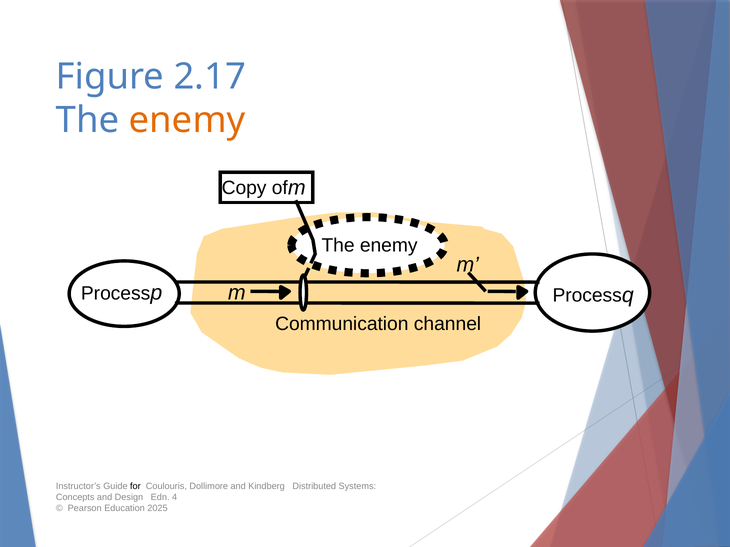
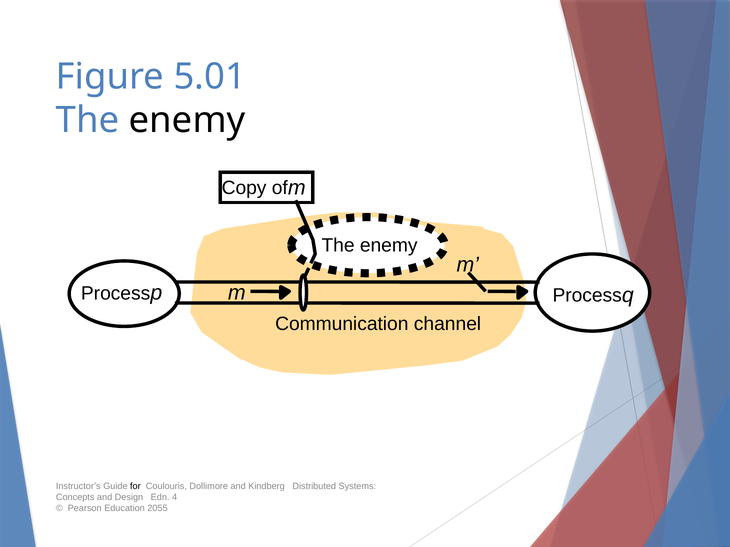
2.17: 2.17 -> 5.01 (210, 77)
enemy colour: orange -> black (187, 121)
2025: 2025 -> 2055 (157, 509)
